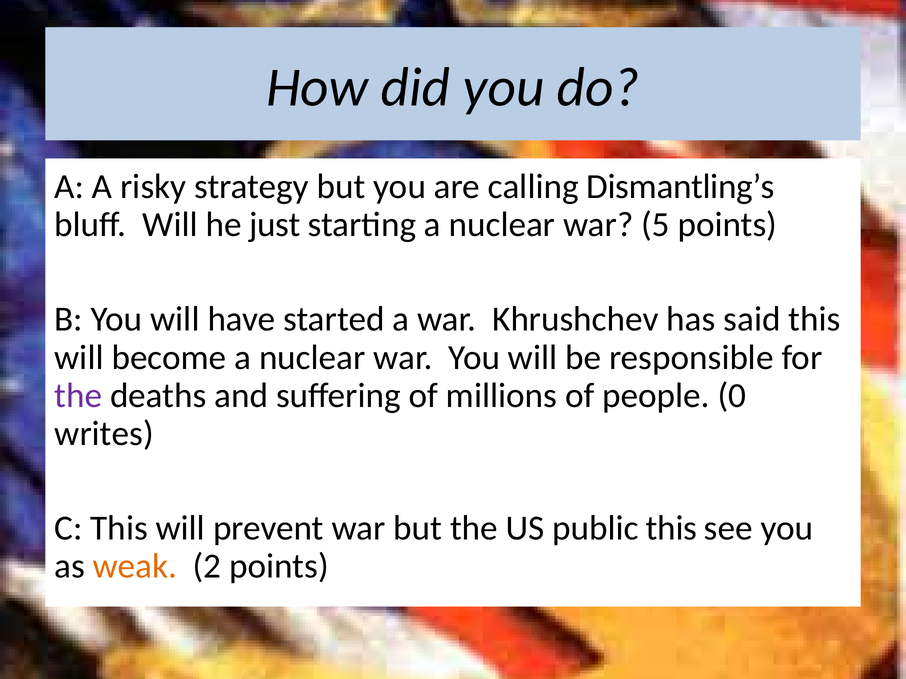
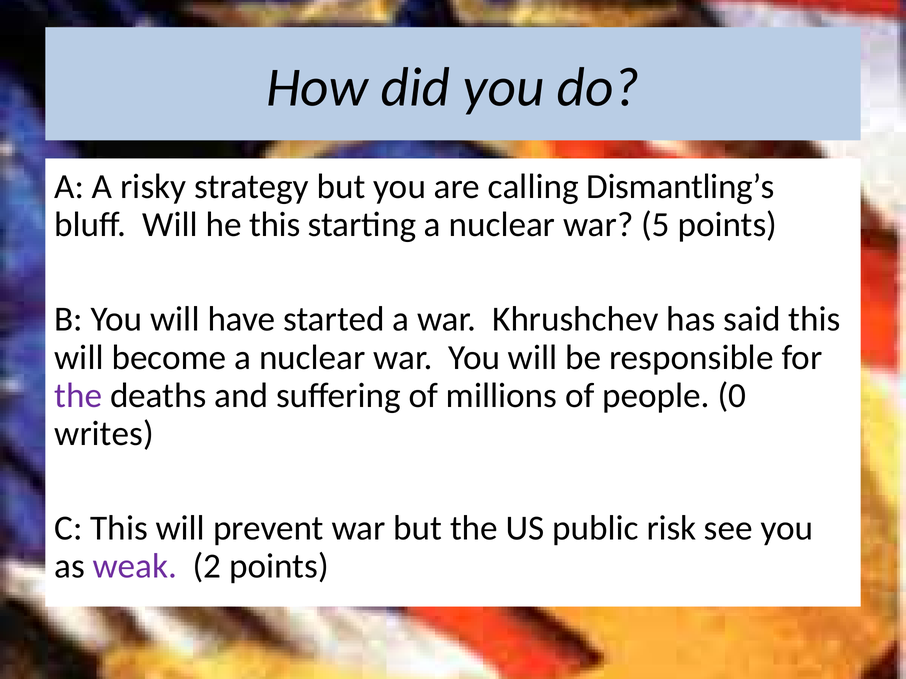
he just: just -> this (275, 225)
public this: this -> risk (671, 529)
weak colour: orange -> purple (135, 567)
